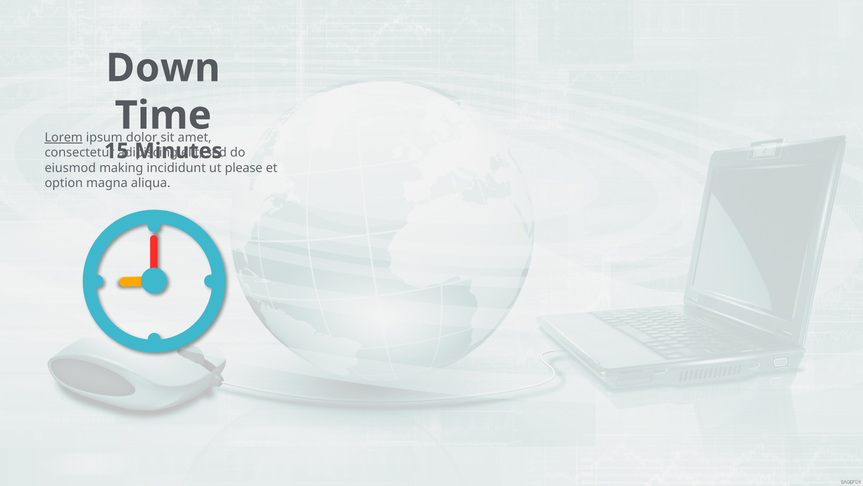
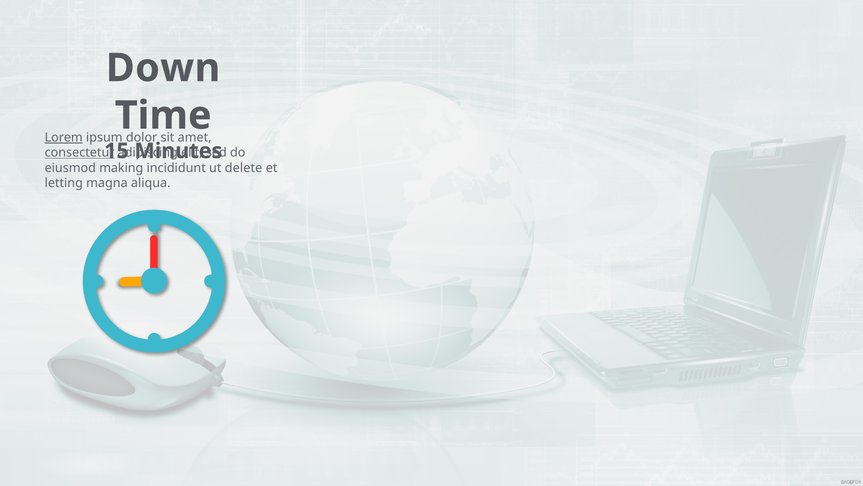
consectetur underline: none -> present (80, 153)
please: please -> delete (244, 168)
option: option -> letting (64, 183)
